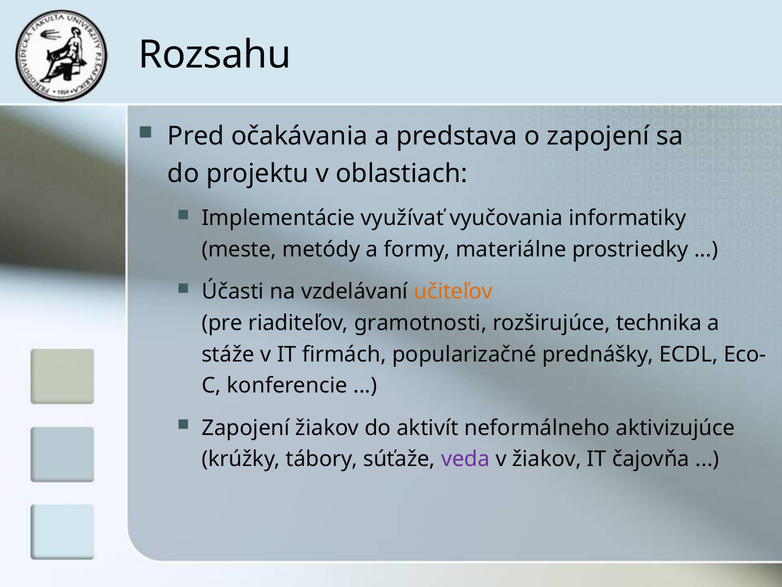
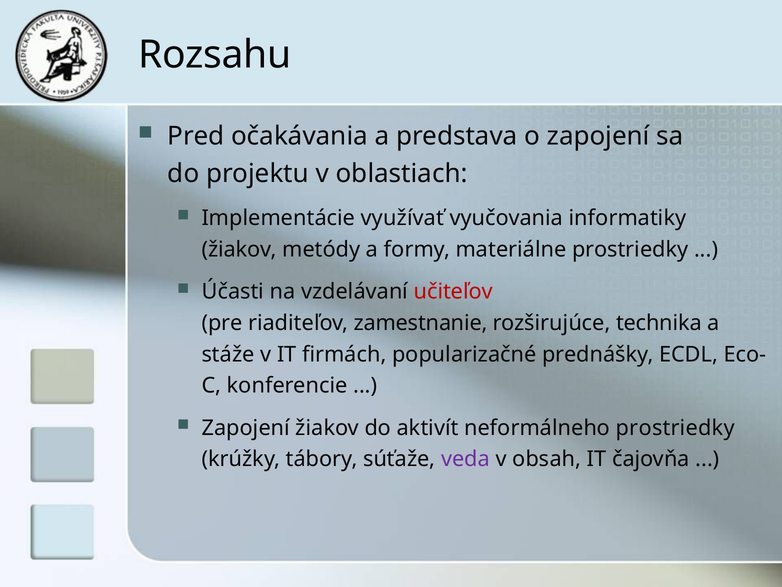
meste: meste -> žiakov (239, 249)
učiteľov colour: orange -> red (453, 292)
gramotnosti: gramotnosti -> zamestnanie (421, 323)
neformálneho aktivizujúce: aktivizujúce -> prostriedky (675, 428)
v žiakov: žiakov -> obsah (547, 459)
